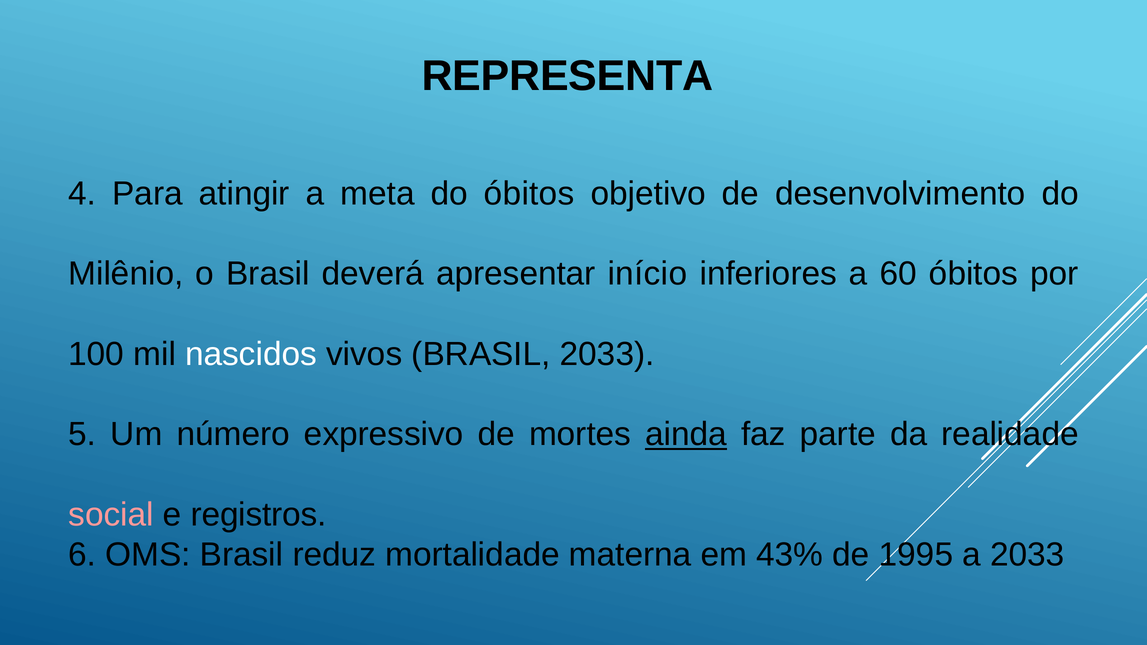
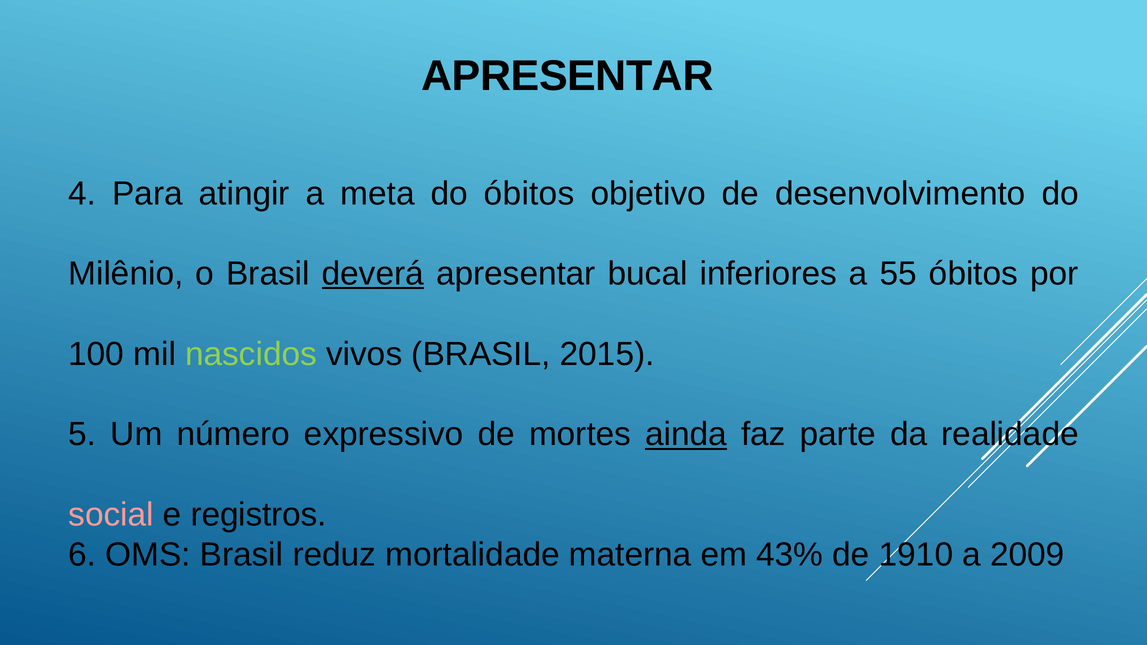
REPRESENTA: REPRESENTA -> APRESENTAR (567, 76)
deverá underline: none -> present (373, 274)
início: início -> bucal (648, 274)
60: 60 -> 55 (898, 274)
nascidos colour: white -> light green (251, 354)
BRASIL 2033: 2033 -> 2015 (607, 354)
1995: 1995 -> 1910 (916, 555)
a 2033: 2033 -> 2009 (1027, 555)
